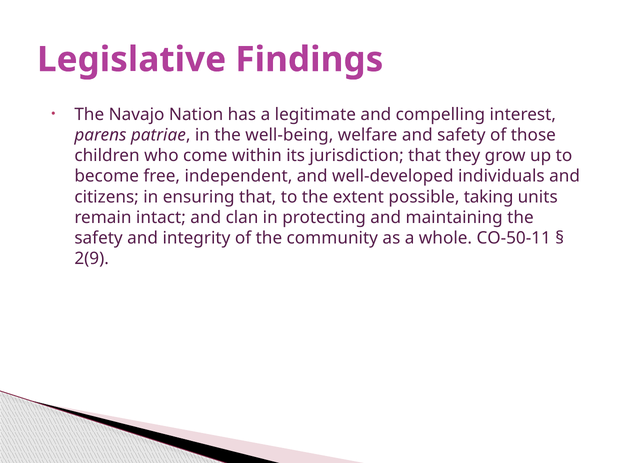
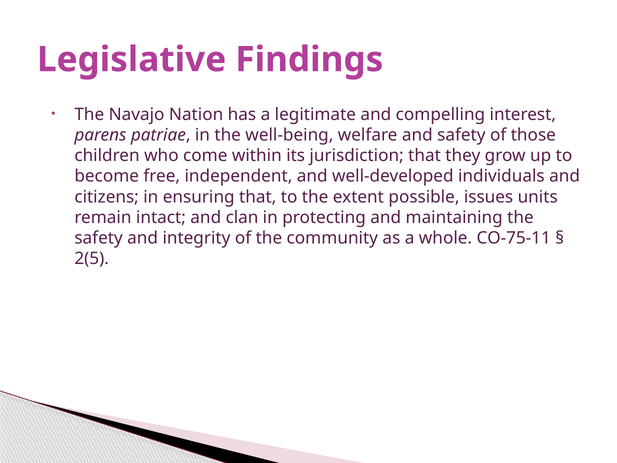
taking: taking -> issues (489, 197)
CO-50-11: CO-50-11 -> CO-75-11 (514, 238)
2(9: 2(9 -> 2(5 (92, 259)
